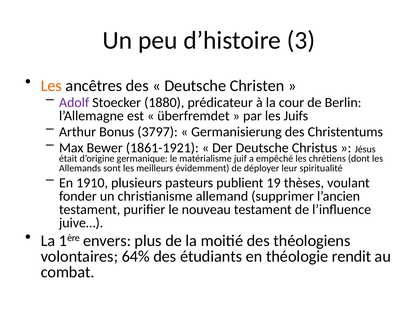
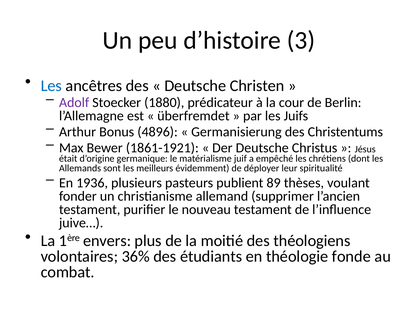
Les colour: orange -> blue (51, 85)
3797: 3797 -> 4896 (158, 132)
1910: 1910 -> 1936 (92, 183)
19: 19 -> 89 (274, 183)
64%: 64% -> 36% (136, 256)
rendit: rendit -> fonde (351, 256)
